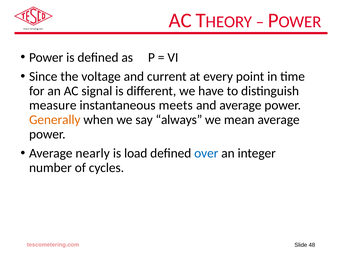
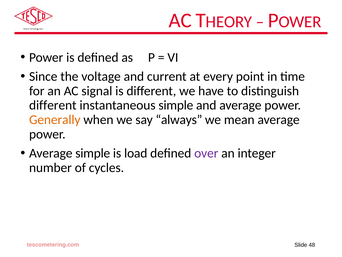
measure: measure -> different (53, 105)
instantaneous meets: meets -> simple (176, 105)
Average nearly: nearly -> simple (93, 153)
over colour: blue -> purple (206, 153)
